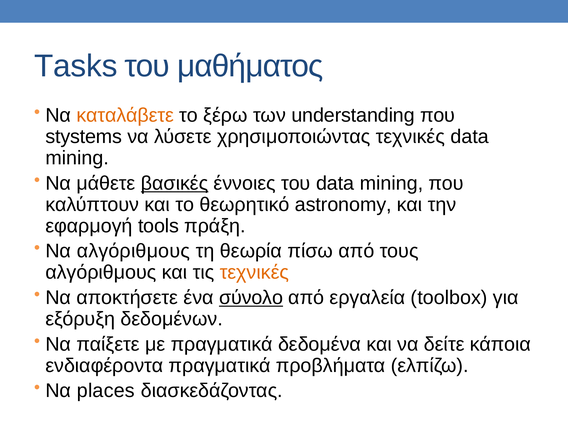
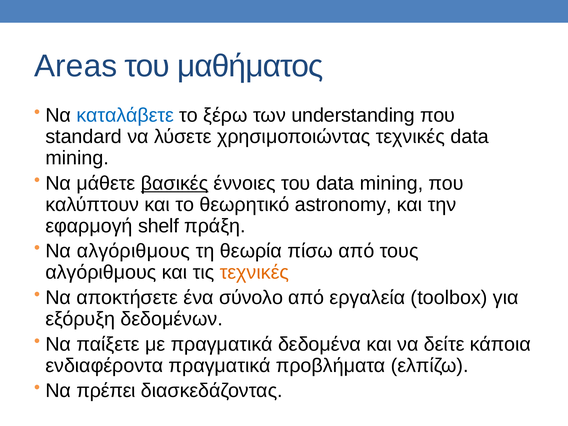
Tasks: Tasks -> Areas (76, 66)
καταλάβετε colour: orange -> blue (125, 115)
stystems: stystems -> standard (84, 137)
tools: tools -> shelf (158, 226)
σύνολο underline: present -> none (251, 298)
places: places -> πρέπει (106, 391)
